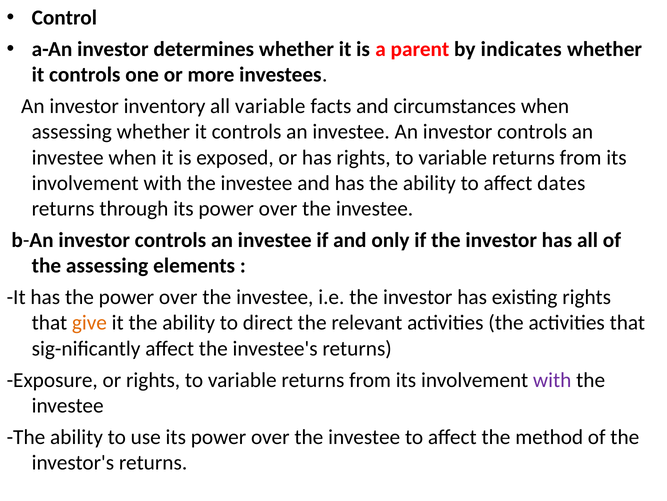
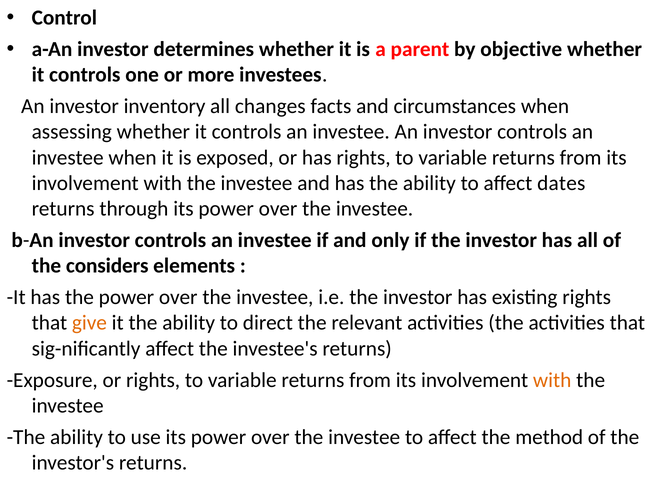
indicates: indicates -> objective (521, 49)
all variable: variable -> changes (270, 106)
the assessing: assessing -> considers (107, 265)
with colour: purple -> orange (552, 379)
